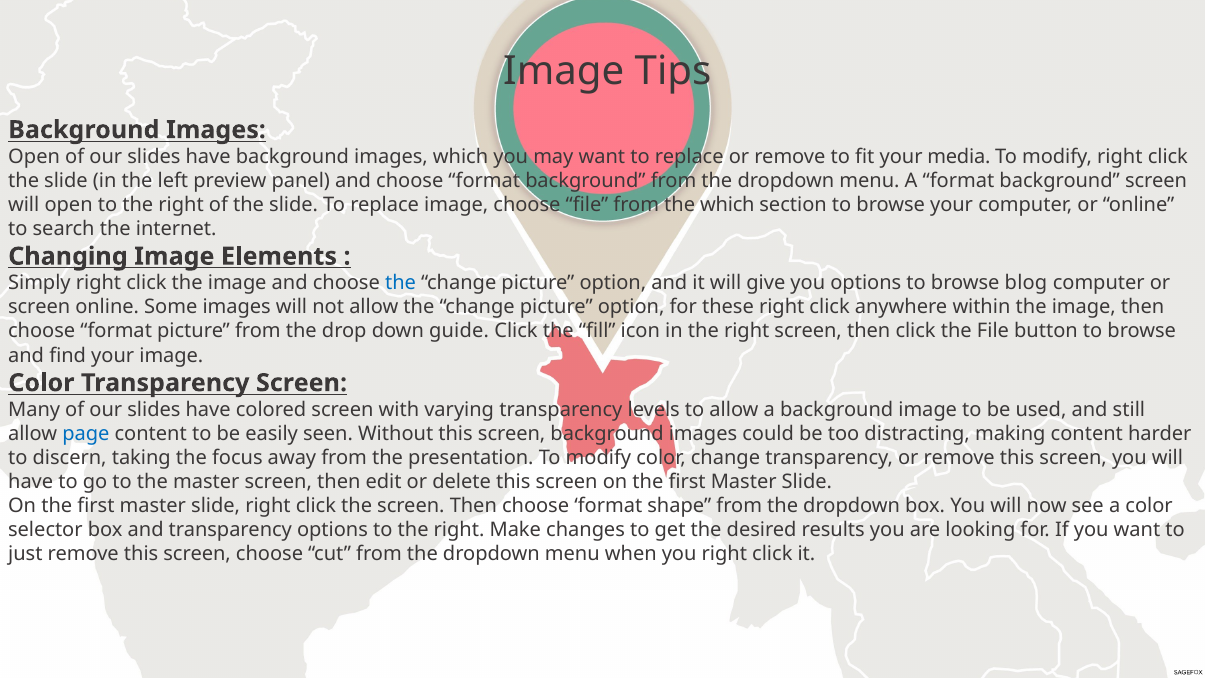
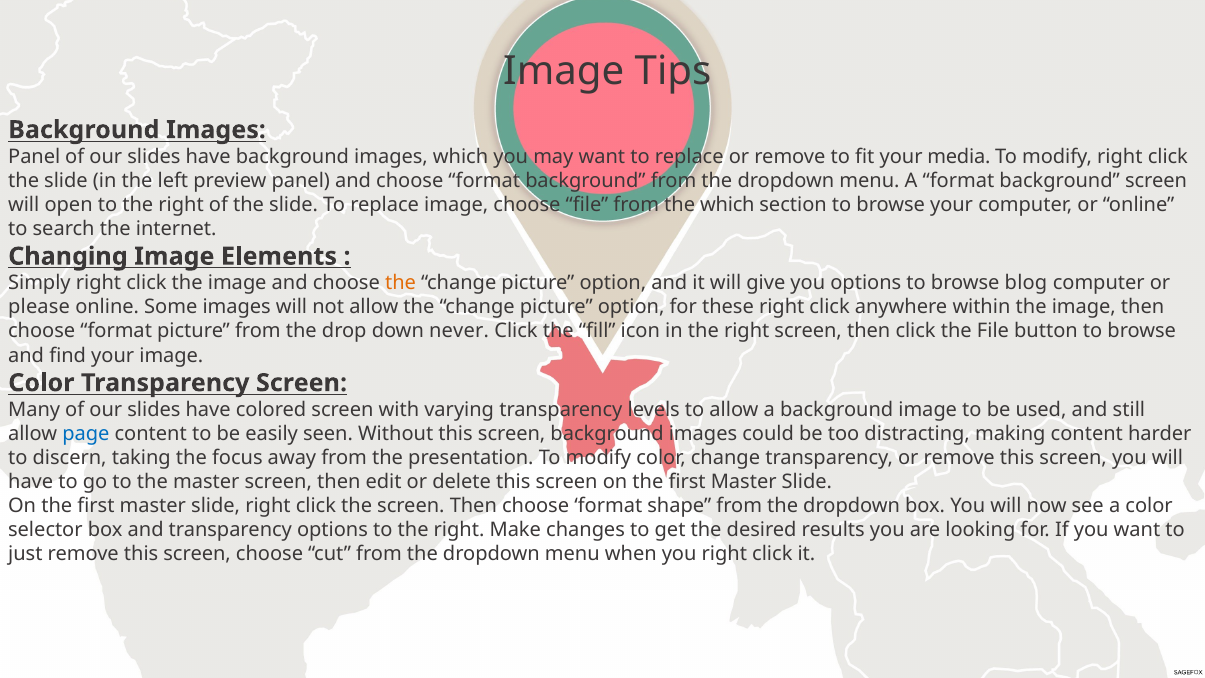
Open: Open -> Panel (34, 157)
the colour: blue -> orange (401, 283)
screen: screen -> please (39, 307)
guide: guide -> never (459, 331)
